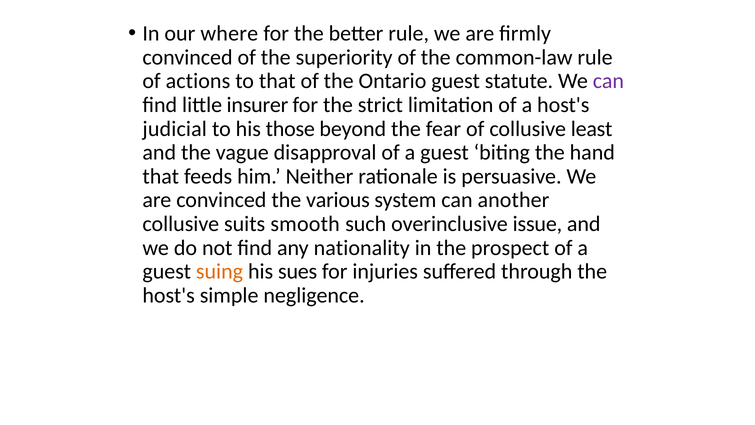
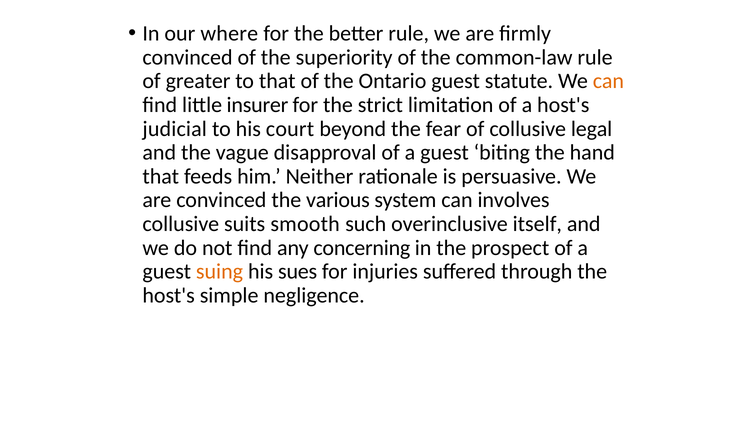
actions: actions -> greater (198, 81)
can colour: purple -> orange (608, 81)
those: those -> court (290, 129)
least: least -> legal (592, 129)
another: another -> involves (514, 200)
issue: issue -> itself (537, 224)
nationality: nationality -> concerning (362, 248)
